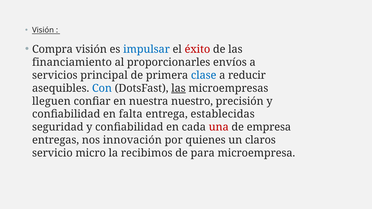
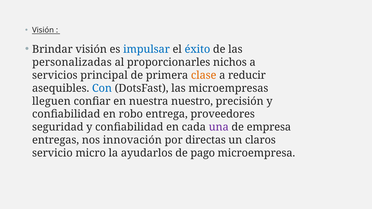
Compra: Compra -> Brindar (52, 49)
éxito colour: red -> blue (197, 49)
financiamiento: financiamiento -> personalizadas (72, 62)
envíos: envíos -> nichos (230, 62)
clase colour: blue -> orange (204, 75)
las underline: present -> none (178, 88)
falta: falta -> robo (131, 114)
establecidas: establecidas -> proveedores (223, 114)
una colour: red -> purple (219, 127)
quienes: quienes -> directas (206, 140)
recibimos: recibimos -> ayudarlos (147, 153)
para: para -> pago (203, 153)
